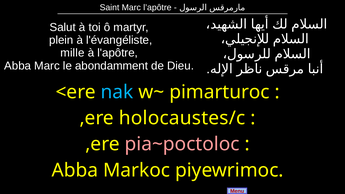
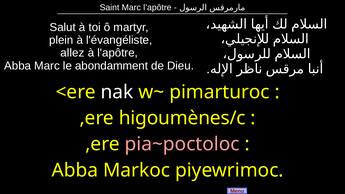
mille: mille -> allez (72, 53)
nak colour: light blue -> white (117, 92)
holocaustes/c: holocaustes/c -> higoumènes/c (182, 118)
